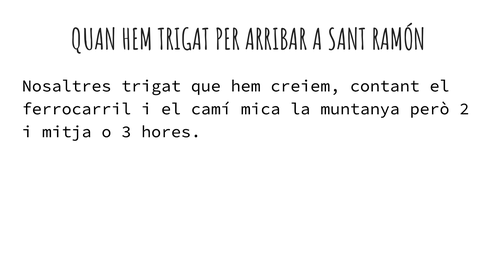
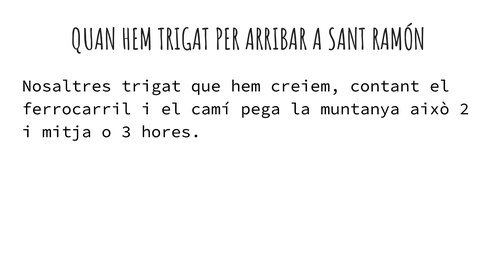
mica: mica -> pega (261, 109)
però: però -> això (430, 109)
